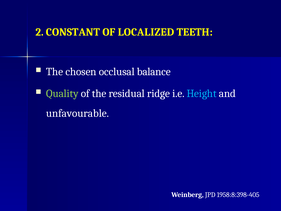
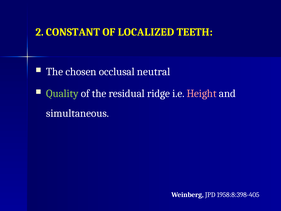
balance: balance -> neutral (154, 72)
Height colour: light blue -> pink (202, 93)
unfavourable: unfavourable -> simultaneous (78, 113)
